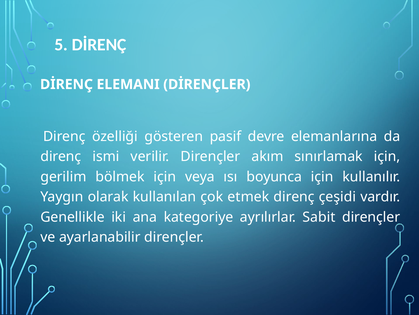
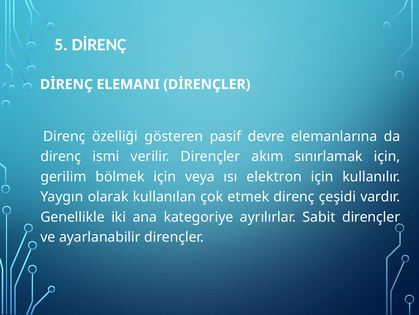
boyunca: boyunca -> elektron (274, 176)
